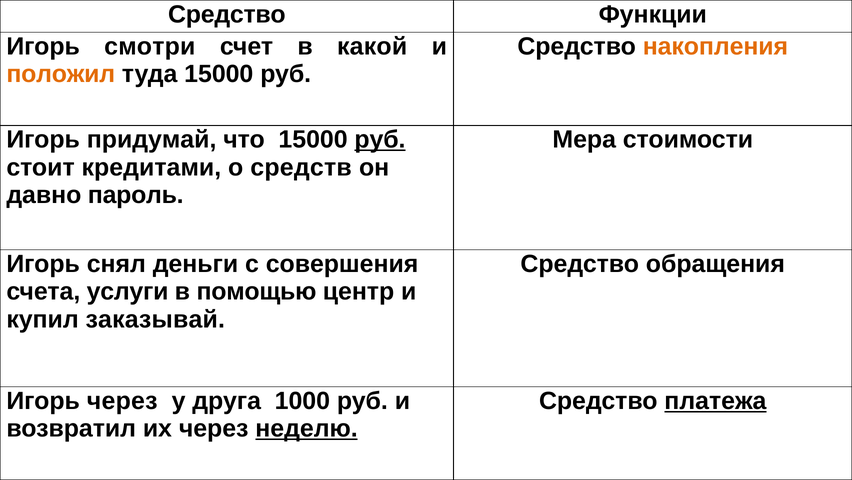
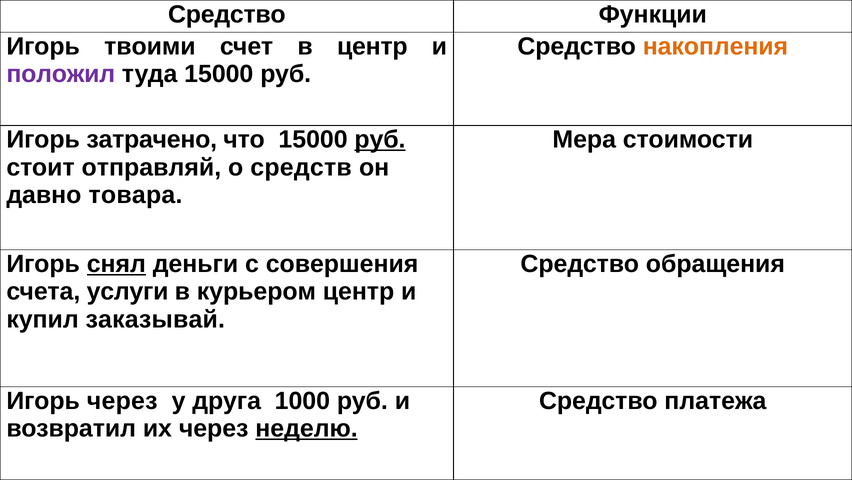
смотри: смотри -> твоими (150, 47)
в какой: какой -> центр (372, 47)
положил colour: orange -> purple (61, 74)
придумай: придумай -> затрачено (152, 140)
кредитами: кредитами -> отправляй (151, 167)
пароль: пароль -> товара (135, 195)
снял underline: none -> present (116, 264)
помощью: помощью -> курьером (256, 292)
платежа underline: present -> none (715, 401)
